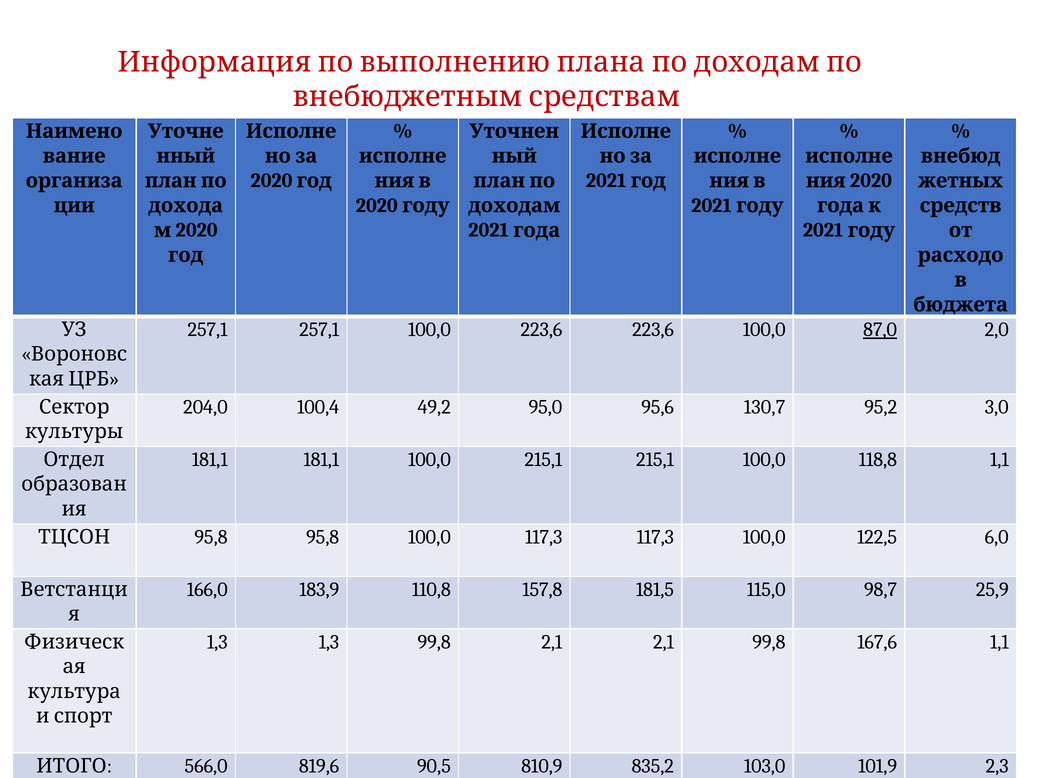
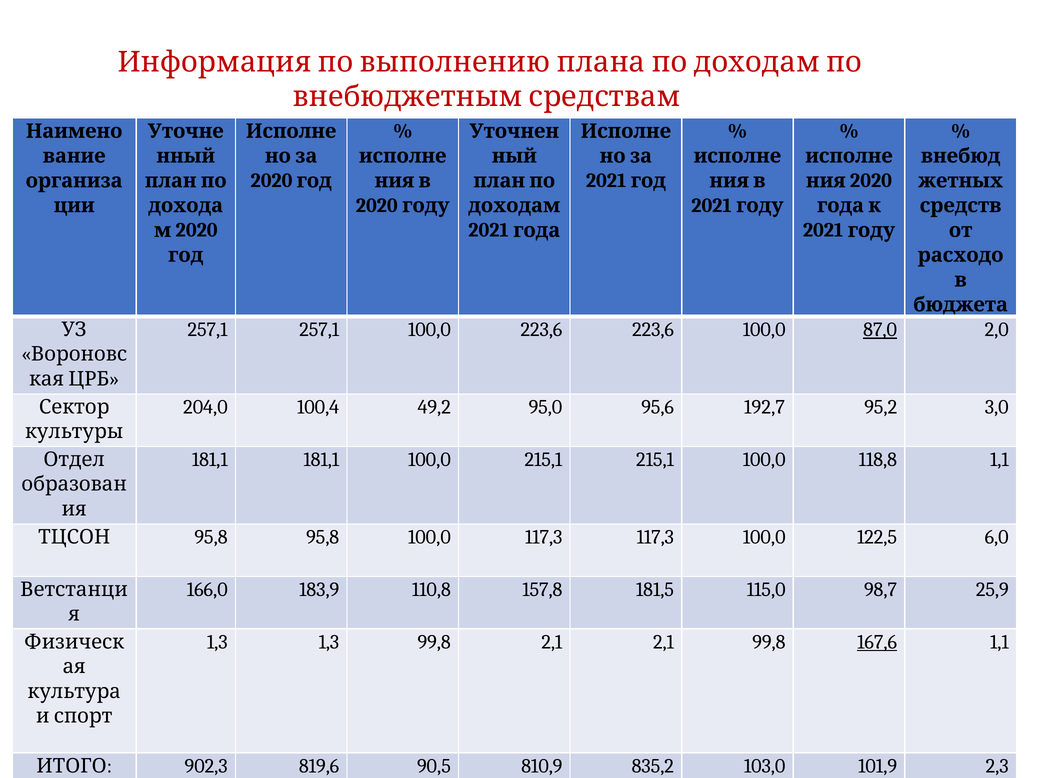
130,7: 130,7 -> 192,7 (765, 407)
167,6 underline: none -> present (877, 642)
566,0: 566,0 -> 902,3 (206, 766)
